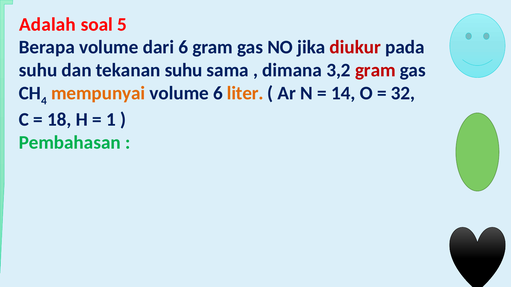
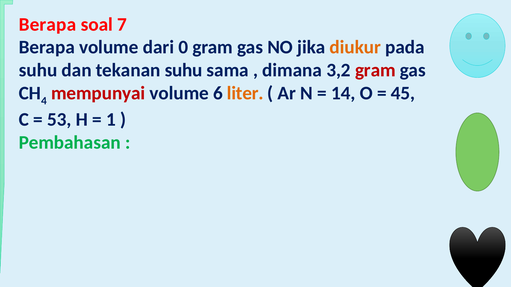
Adalah: Adalah -> Berapa (48, 24)
5: 5 -> 7 (122, 24)
dari 6: 6 -> 0 (183, 47)
diukur colour: red -> orange (355, 47)
mempunyai colour: orange -> red (98, 93)
32: 32 -> 45 (403, 93)
18: 18 -> 53 (59, 120)
